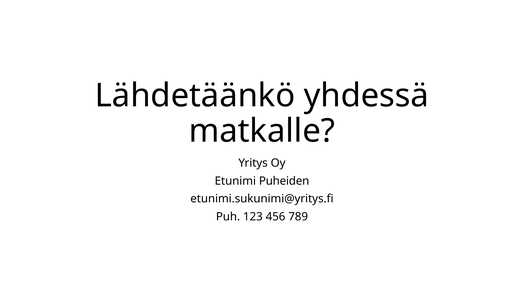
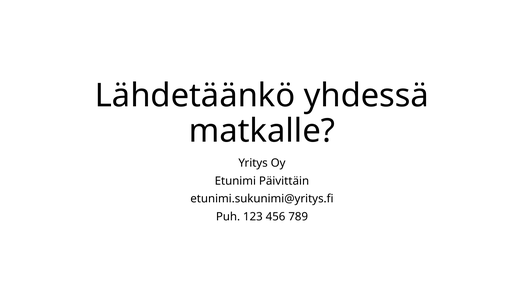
Puheiden: Puheiden -> Päivittäin (284, 181)
